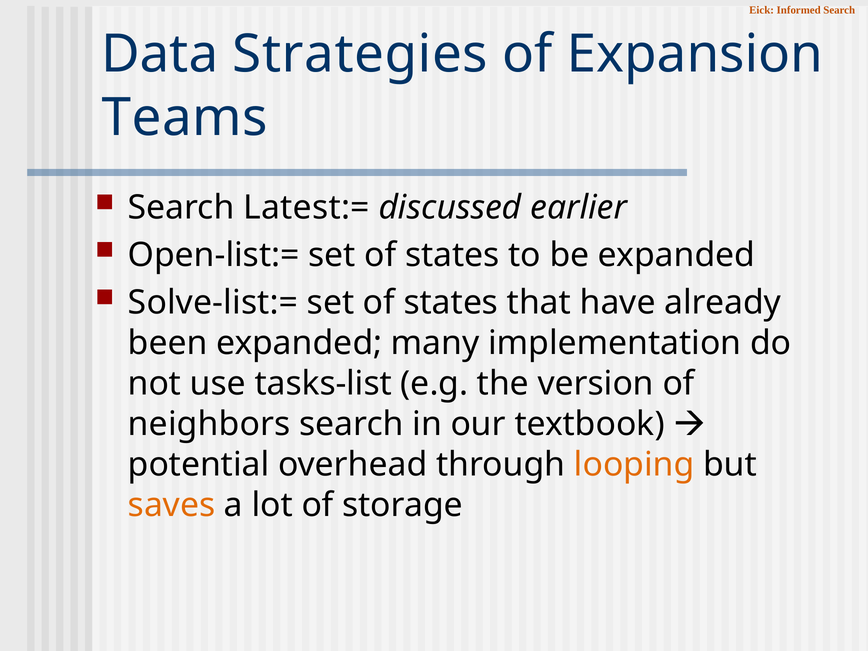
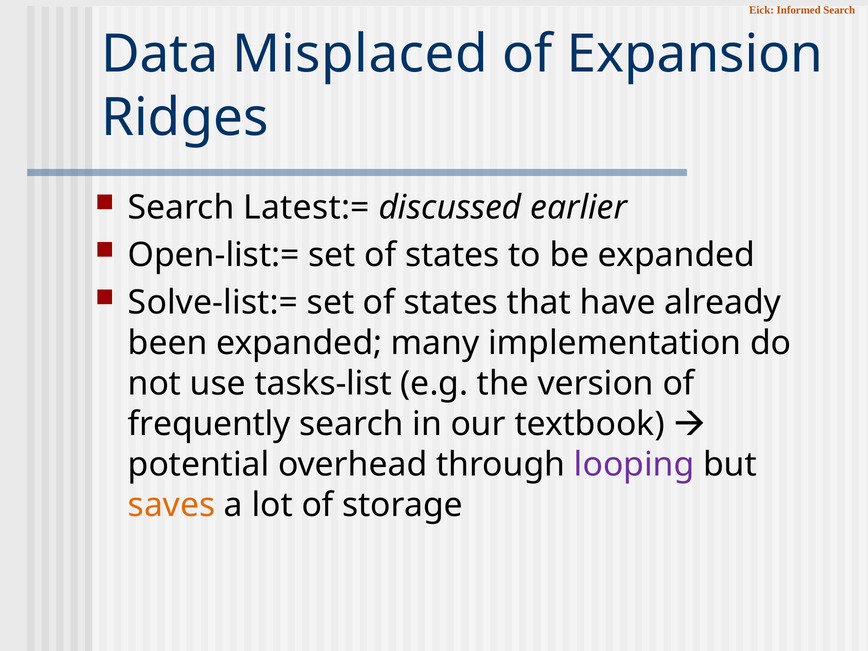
Strategies: Strategies -> Misplaced (360, 54)
Teams: Teams -> Ridges (185, 118)
neighbors: neighbors -> frequently (209, 424)
looping colour: orange -> purple (634, 465)
